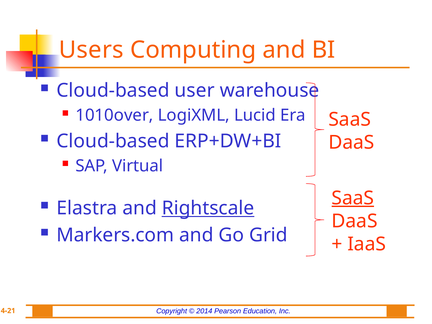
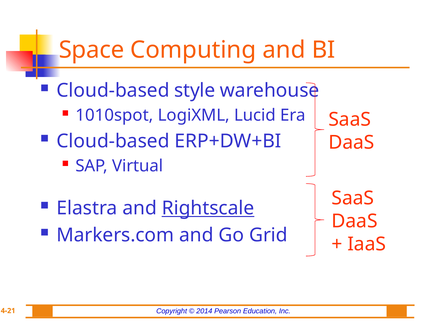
Users: Users -> Space (91, 50)
user: user -> style (195, 91)
1010over: 1010over -> 1010spot (114, 115)
SaaS underline: present -> none (353, 198)
